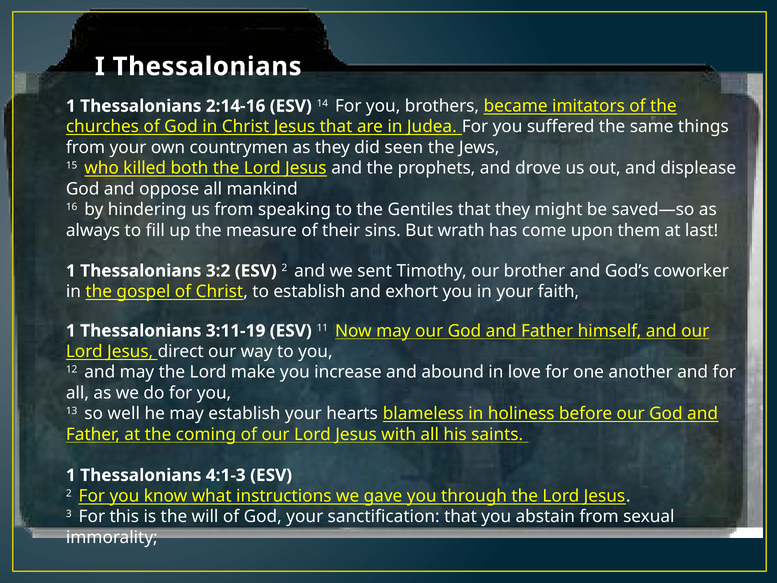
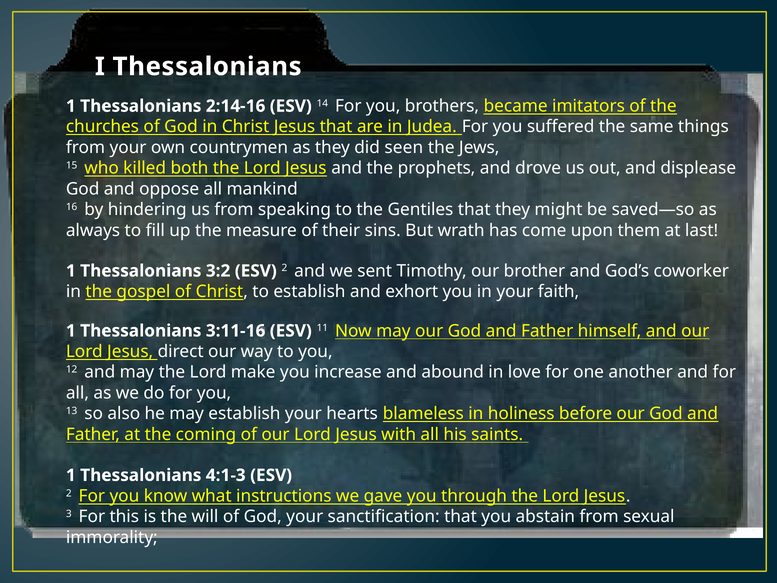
3:11-19: 3:11-19 -> 3:11-16 (236, 331)
well: well -> also (124, 414)
